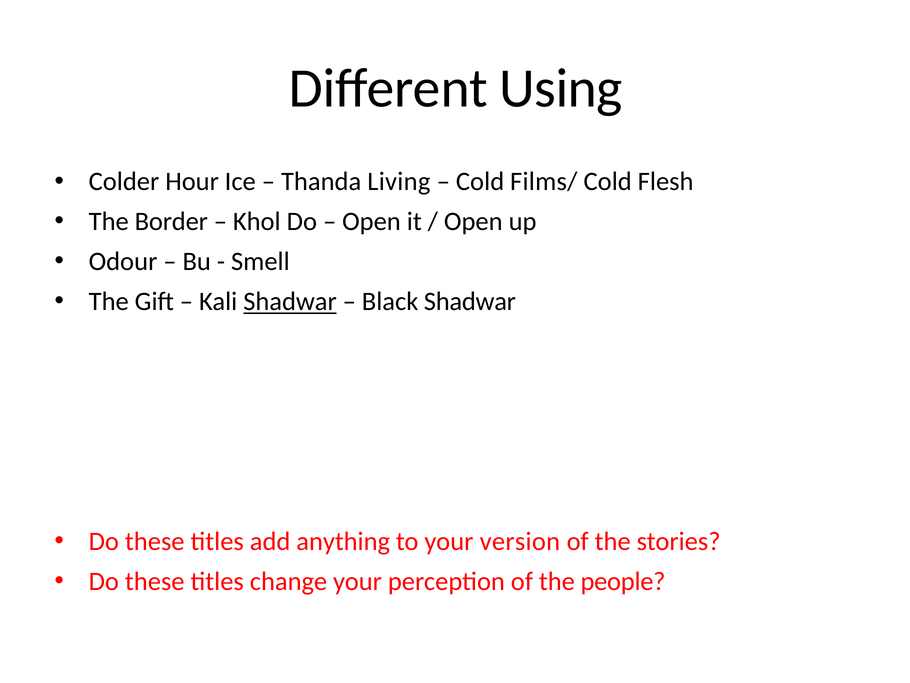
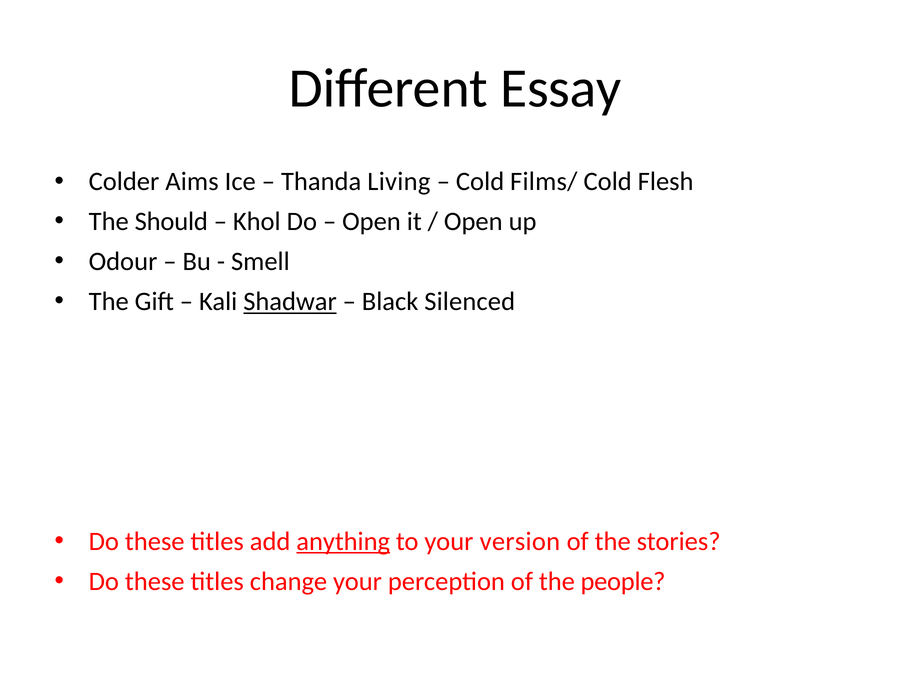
Using: Using -> Essay (561, 88)
Hour: Hour -> Aims (192, 182)
Border: Border -> Should (171, 222)
Black Shadwar: Shadwar -> Silenced (470, 301)
anything underline: none -> present (343, 541)
